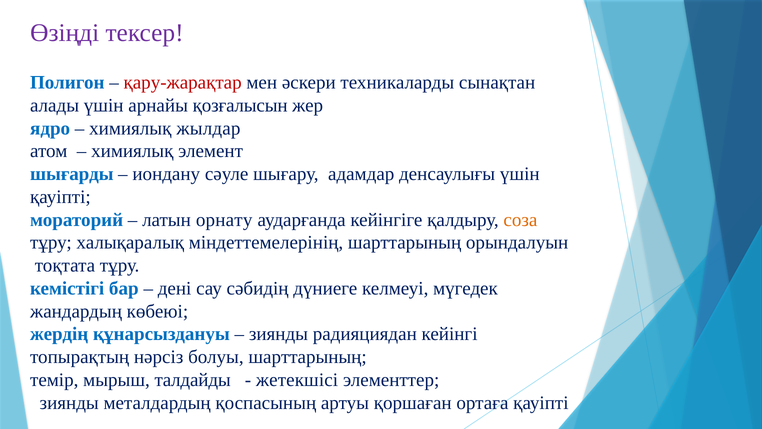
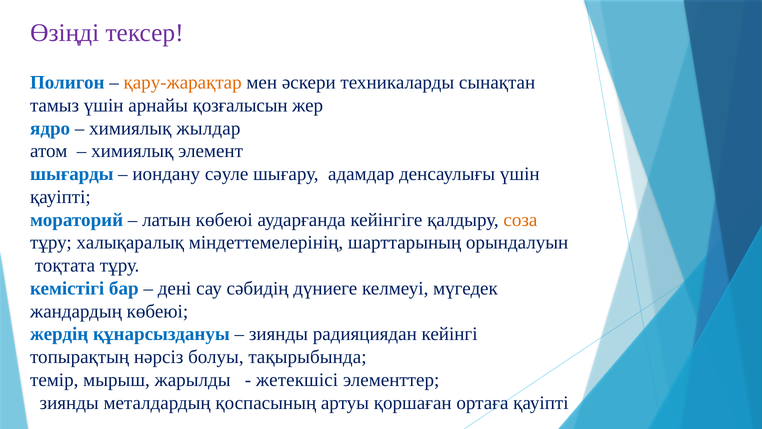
қару-жарақтар colour: red -> orange (183, 82)
алады: алады -> тамыз (55, 105)
латын орнату: орнату -> көбеюі (224, 220)
болуы шарттарының: шарттарының -> тақырыбында (308, 357)
талдайды: талдайды -> жарылды (193, 380)
